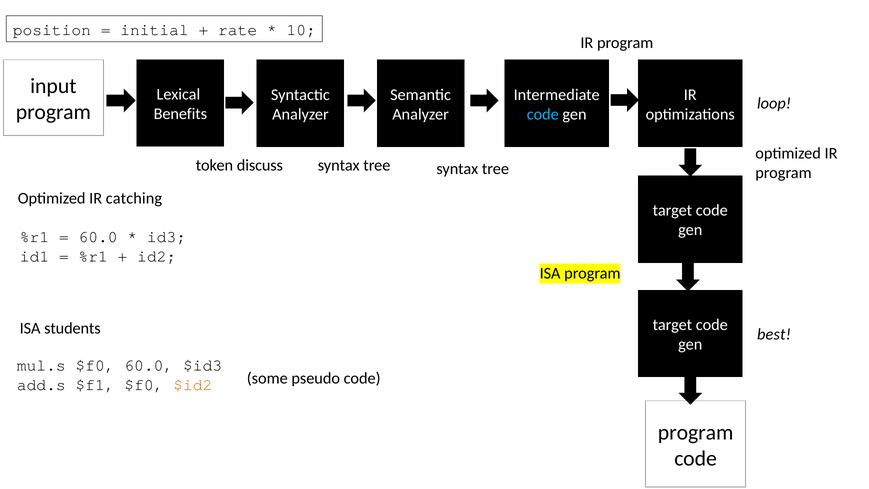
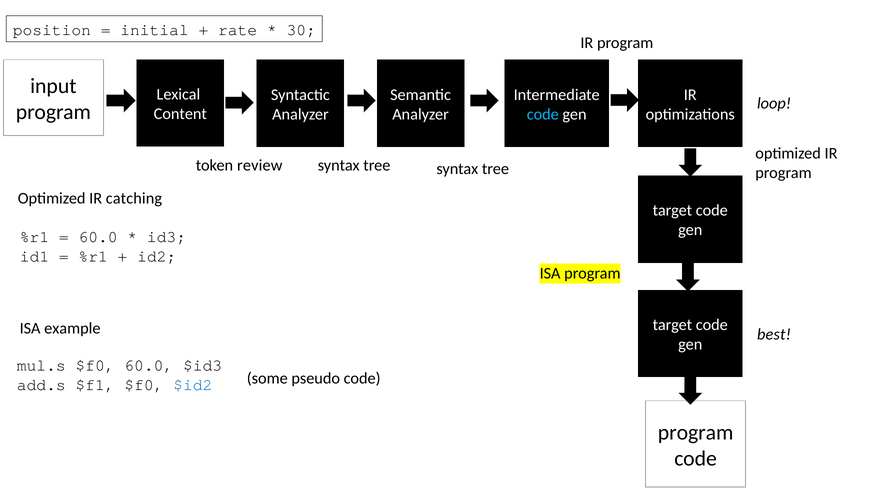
10: 10 -> 30 (301, 30)
Benefits: Benefits -> Content (180, 114)
discuss: discuss -> review (260, 165)
students: students -> example (72, 328)
$id2 colour: orange -> blue (193, 385)
